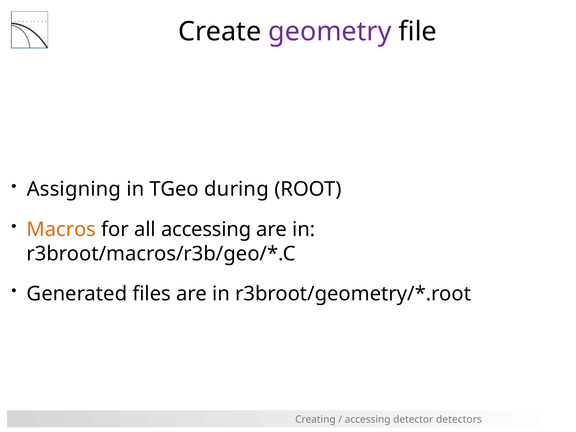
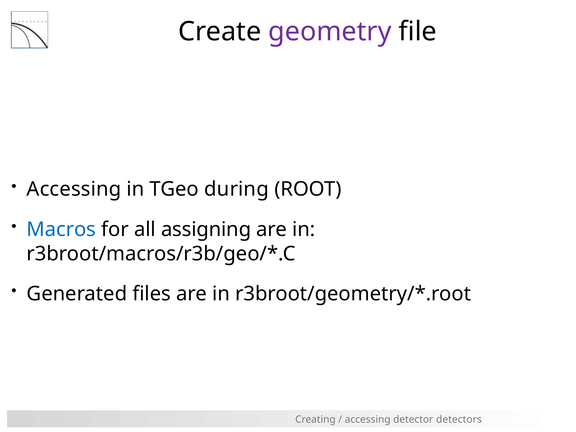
Assigning: Assigning -> Accessing (74, 189)
Macros colour: orange -> blue (61, 229)
all accessing: accessing -> assigning (206, 229)
